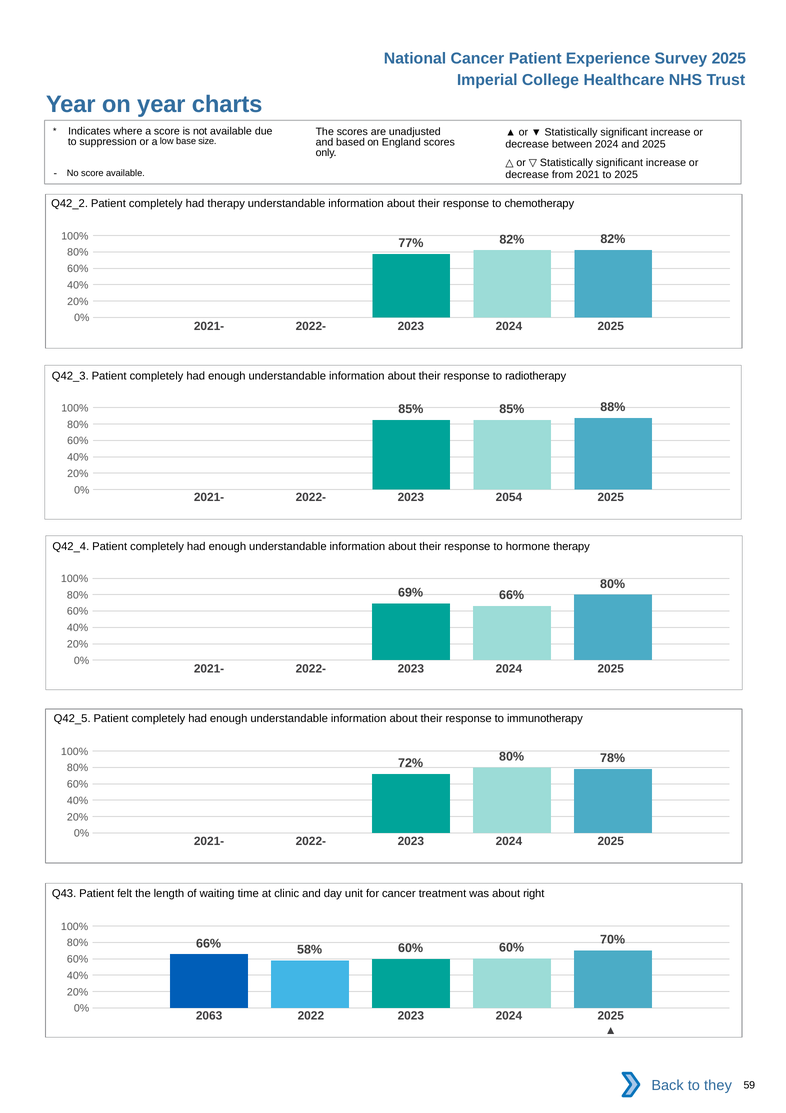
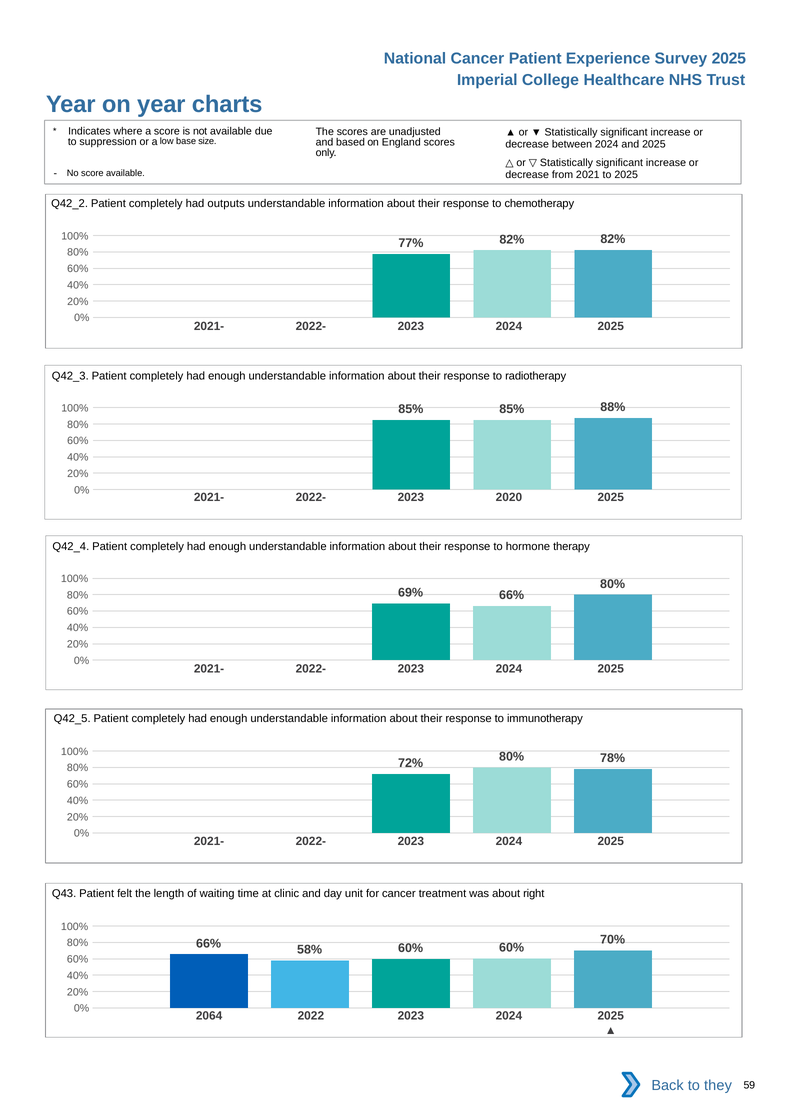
had therapy: therapy -> outputs (226, 203)
2054: 2054 -> 2020 (509, 497)
2063: 2063 -> 2064 (209, 1015)
